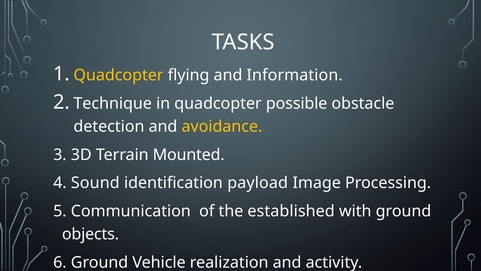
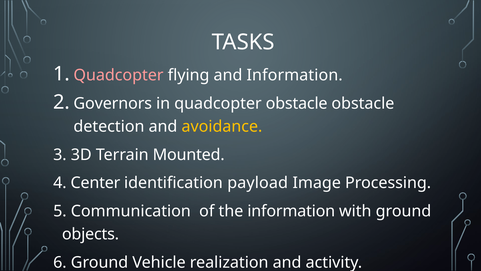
Quadcopter colour: yellow -> pink (119, 75)
Technique: Technique -> Governors (113, 103)
quadcopter possible: possible -> obstacle (297, 103)
Sound: Sound -> Center (95, 183)
the established: established -> information (291, 211)
